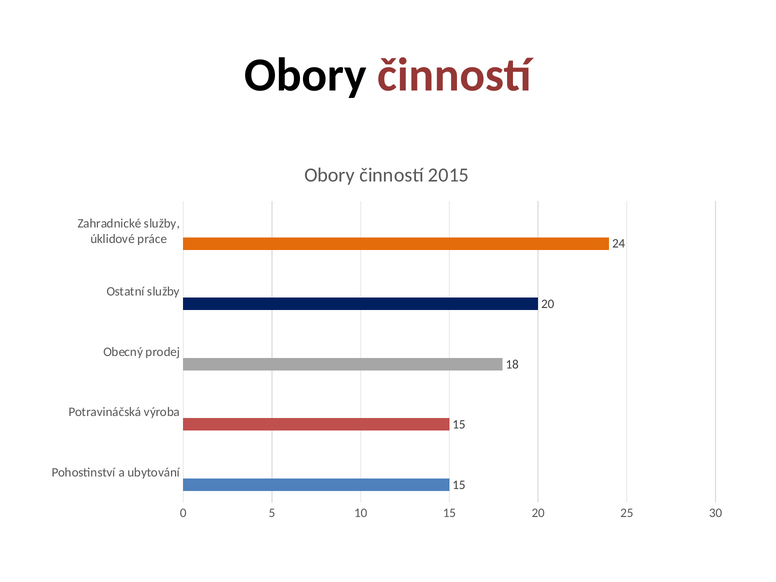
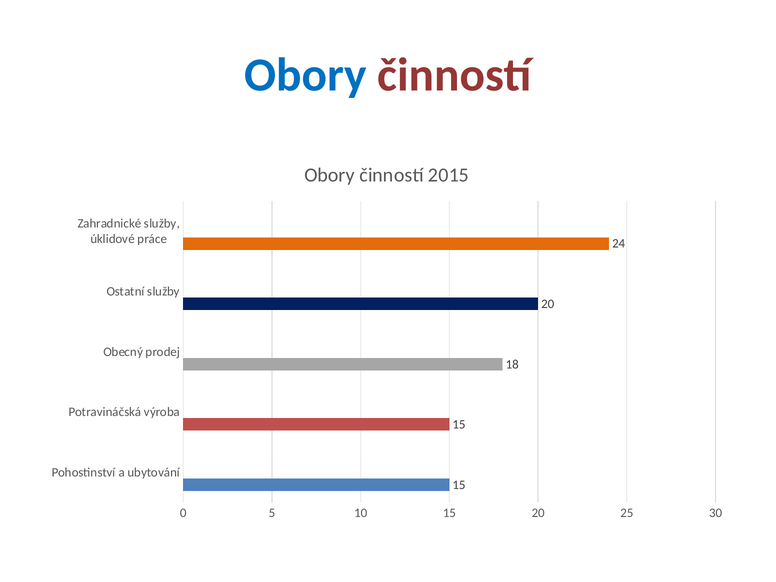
Obory colour: black -> blue (305, 75)
